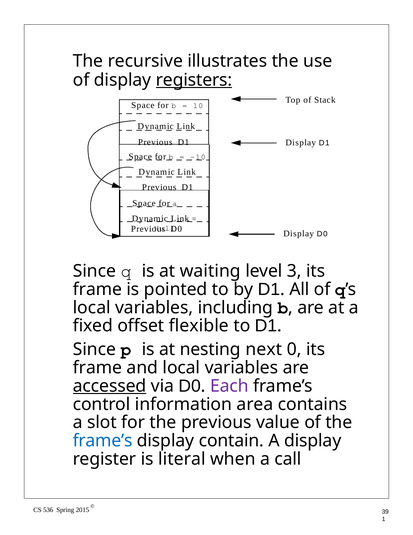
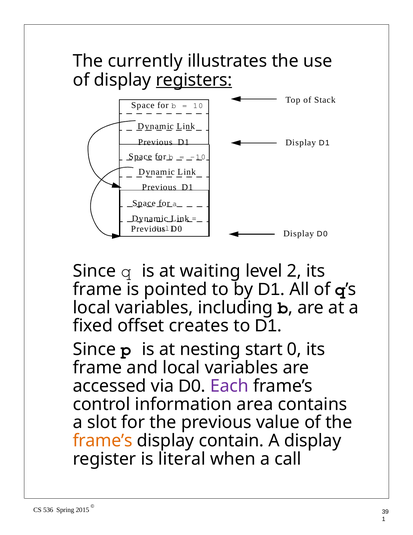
recursive: recursive -> currently (145, 61)
3: 3 -> 2 (294, 271)
flexible: flexible -> creates (199, 325)
next: next -> start (264, 349)
accessed underline: present -> none (110, 386)
frame’s colour: blue -> orange (103, 440)
